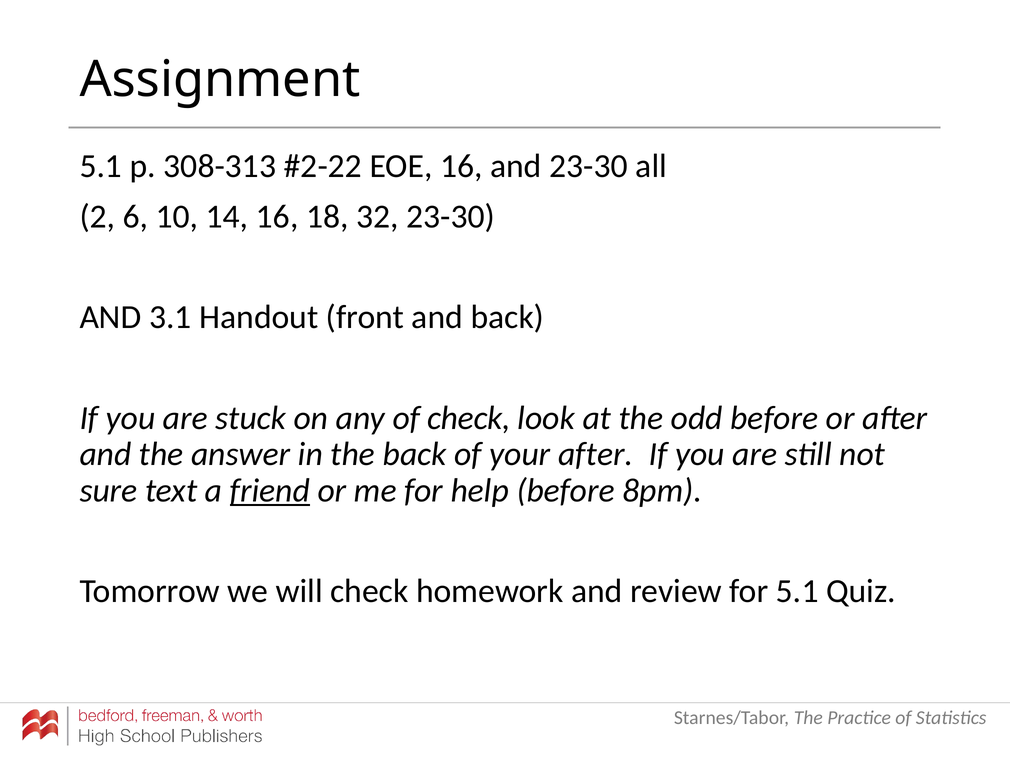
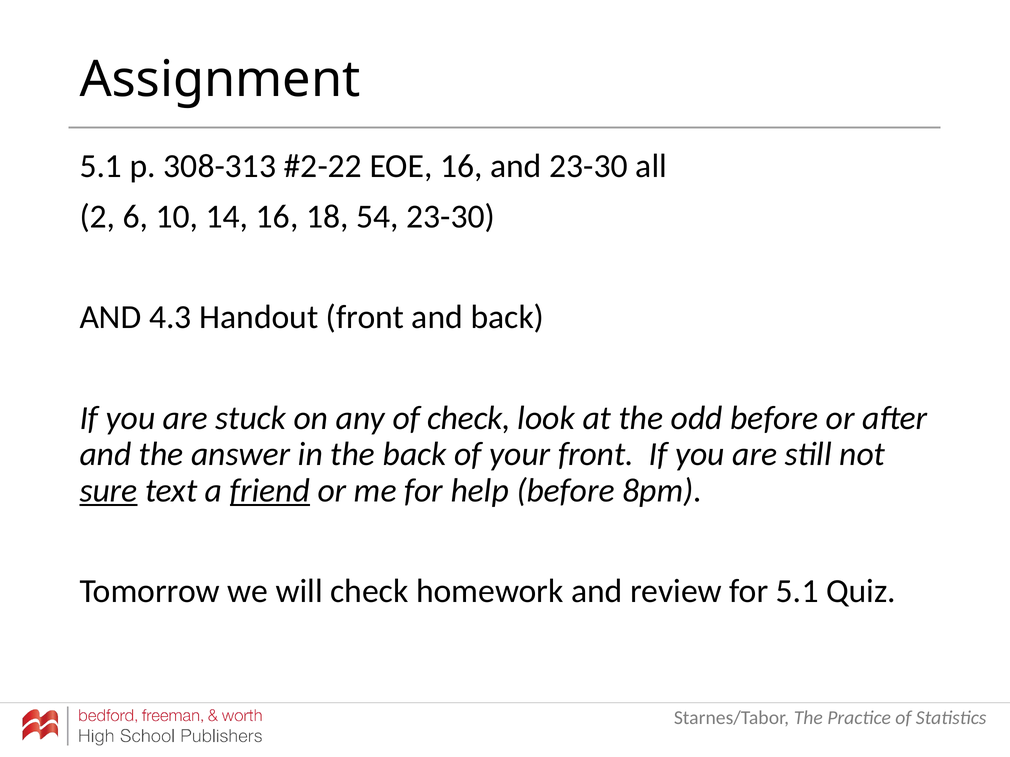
32: 32 -> 54 (377, 217)
3.1: 3.1 -> 4.3 (170, 317)
your after: after -> front (596, 455)
sure underline: none -> present (109, 491)
